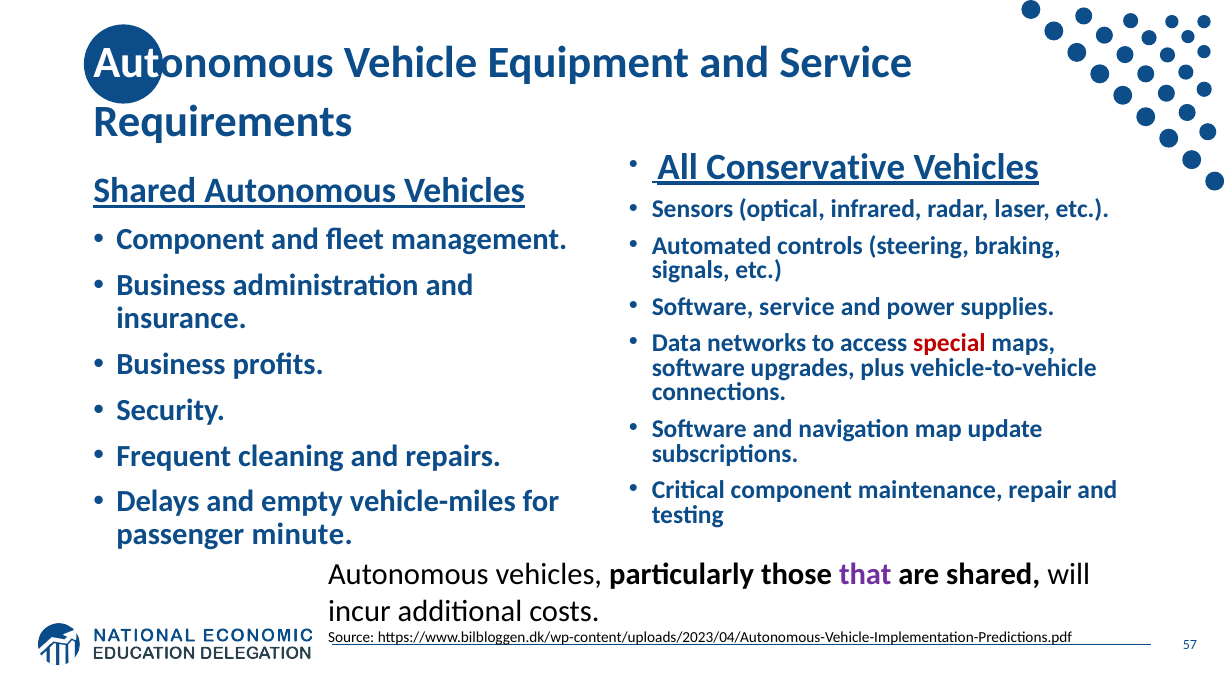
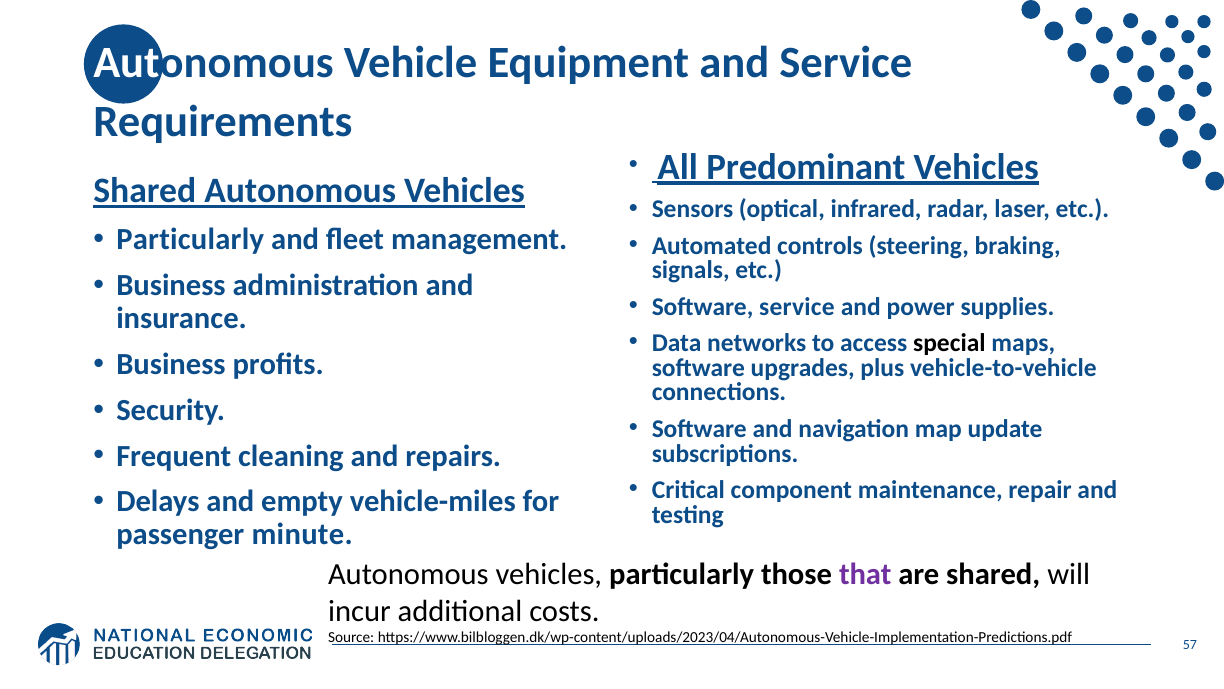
Conservative: Conservative -> Predominant (806, 167)
Component: Component -> Particularly (190, 239)
special colour: red -> black (949, 343)
